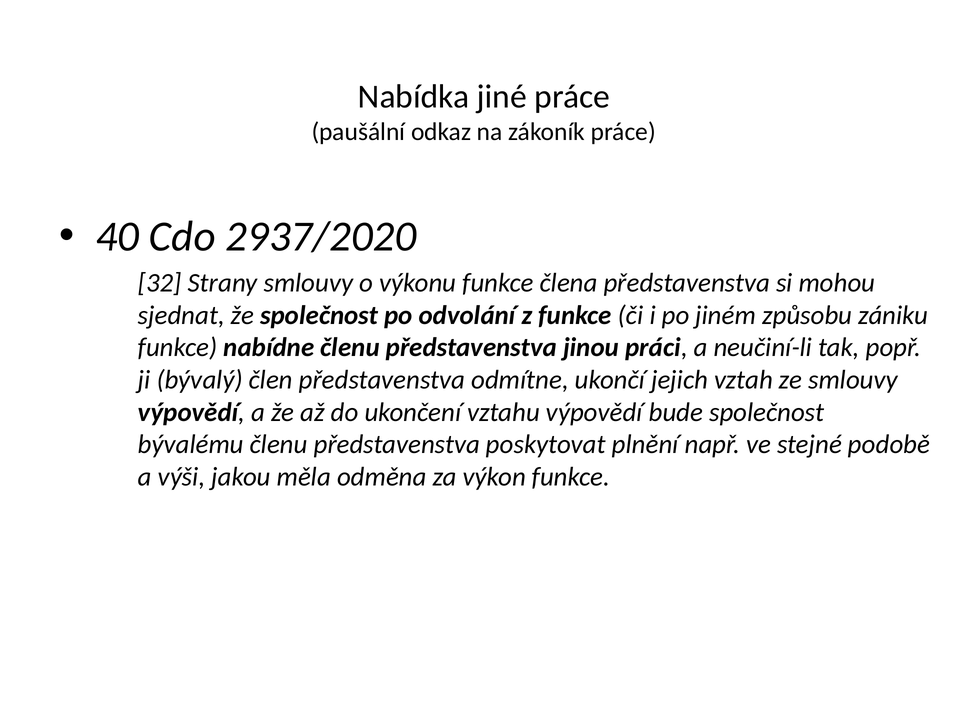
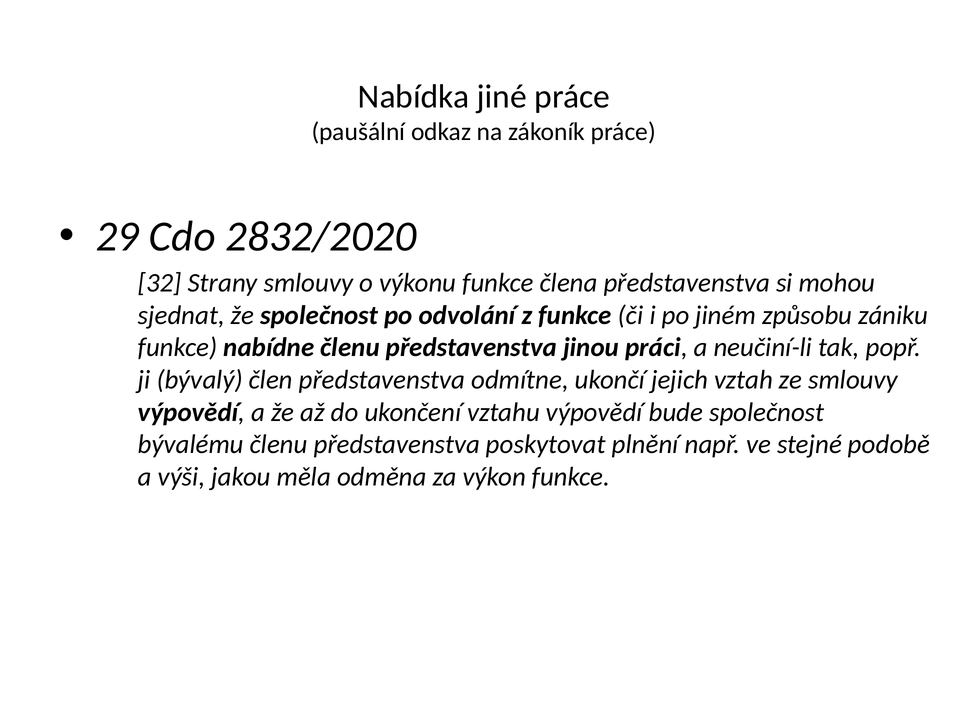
40: 40 -> 29 (117, 237)
2937/2020: 2937/2020 -> 2832/2020 (321, 237)
